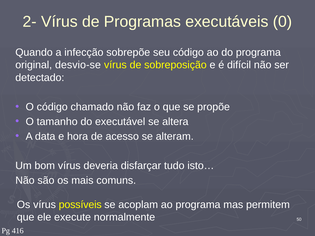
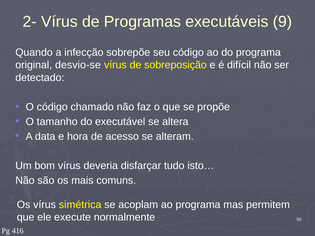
0: 0 -> 9 (282, 22)
possíveis: possíveis -> simétrica (80, 205)
